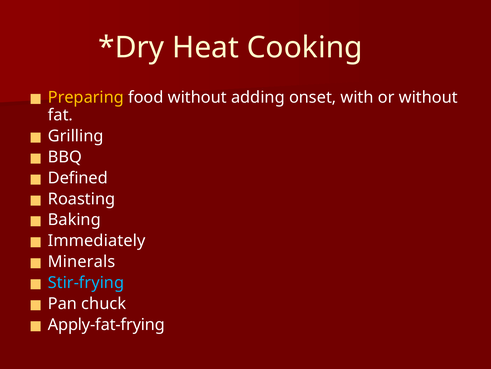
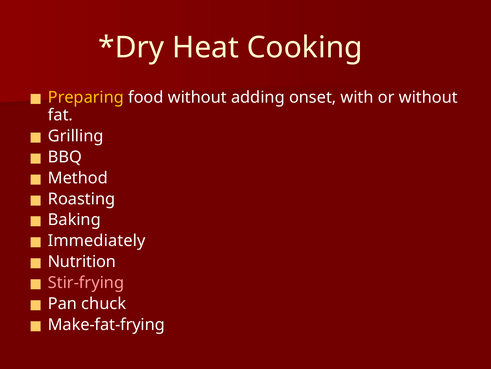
Defined: Defined -> Method (78, 178)
Minerals: Minerals -> Nutrition (82, 261)
Stir-frying colour: light blue -> pink (86, 282)
Apply-fat-frying: Apply-fat-frying -> Make-fat-frying (106, 324)
